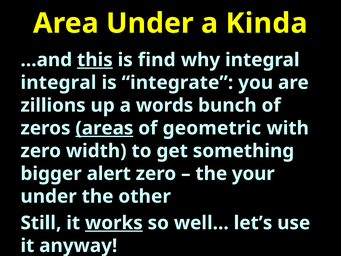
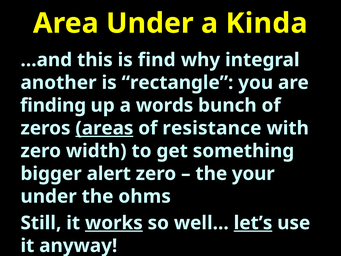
this underline: present -> none (95, 60)
integral: integral -> another (59, 83)
integrate: integrate -> rectangle (177, 83)
zillions: zillions -> finding (53, 105)
geometric: geometric -> resistance (212, 128)
other: other -> ohms (145, 196)
let’s underline: none -> present (253, 223)
